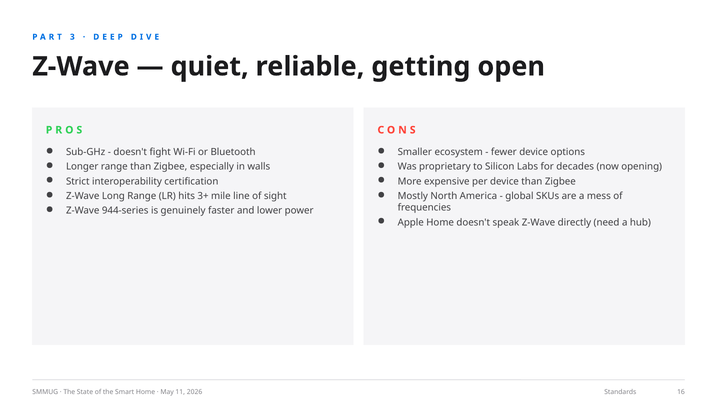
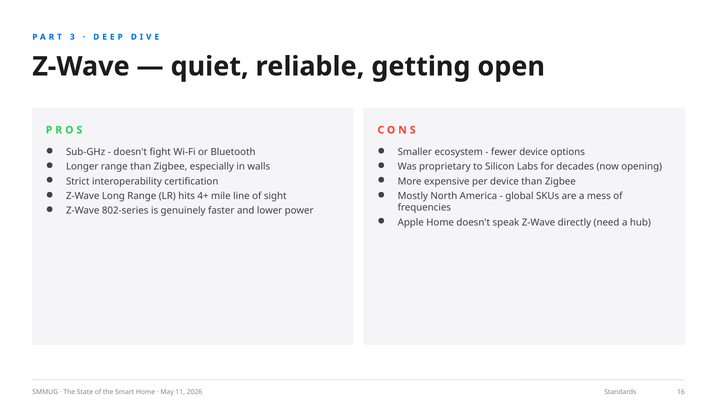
3+: 3+ -> 4+ (203, 196)
944-series: 944-series -> 802-series (125, 211)
